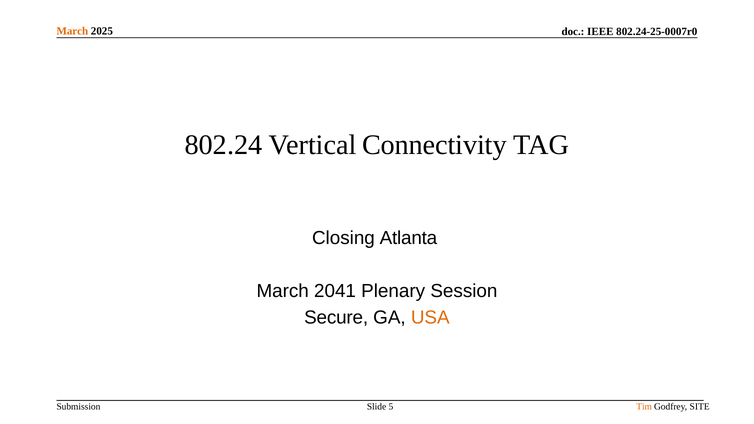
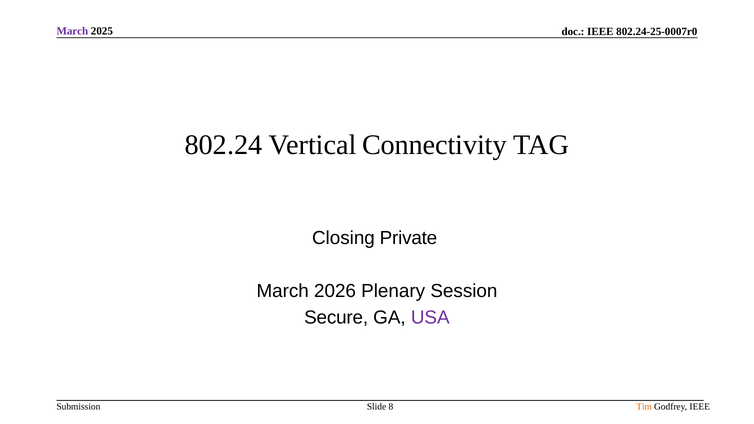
March colour: orange -> purple (72, 31)
Atlanta: Atlanta -> Private (408, 238)
2041: 2041 -> 2026 (335, 291)
USA colour: orange -> purple (430, 317)
5: 5 -> 8 (391, 407)
Godfrey SITE: SITE -> IEEE (700, 407)
